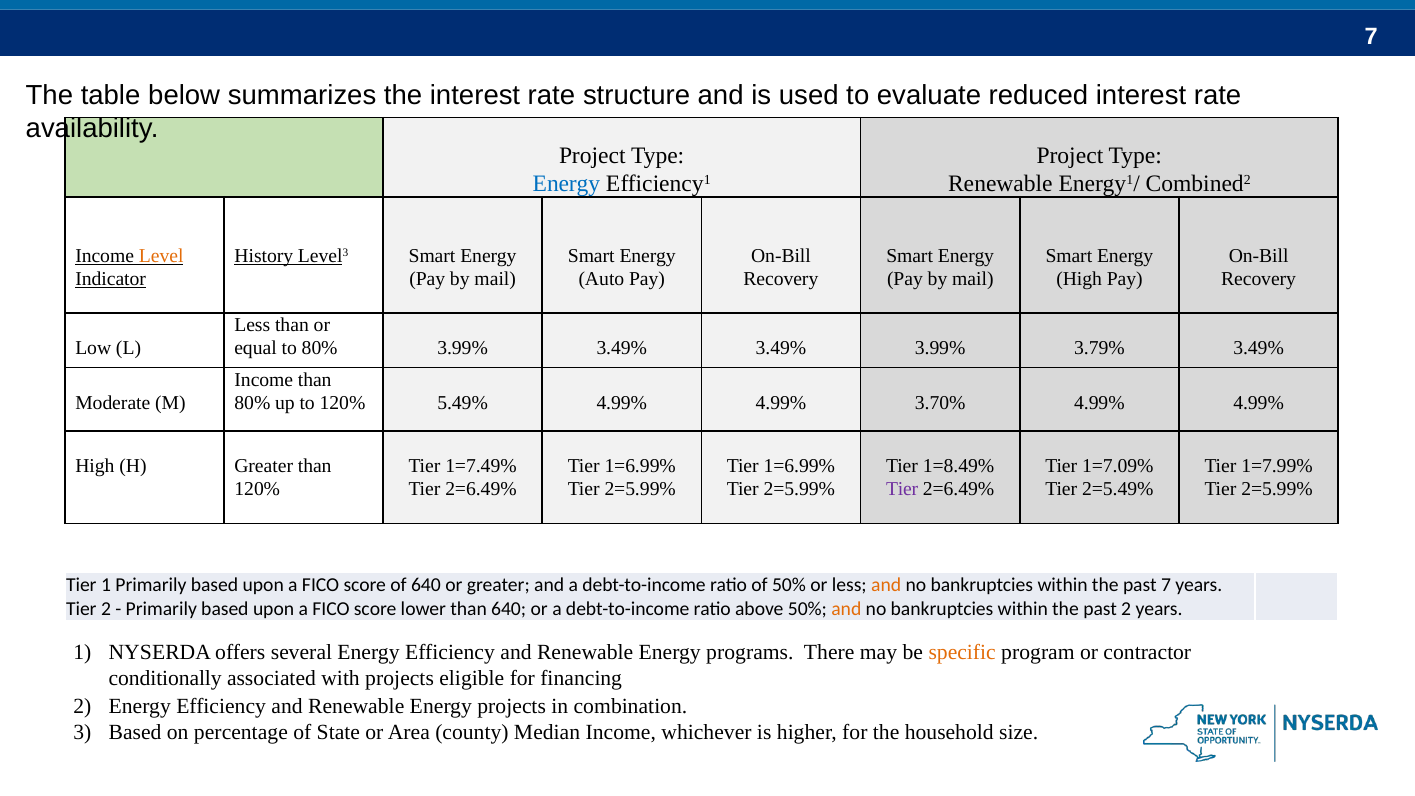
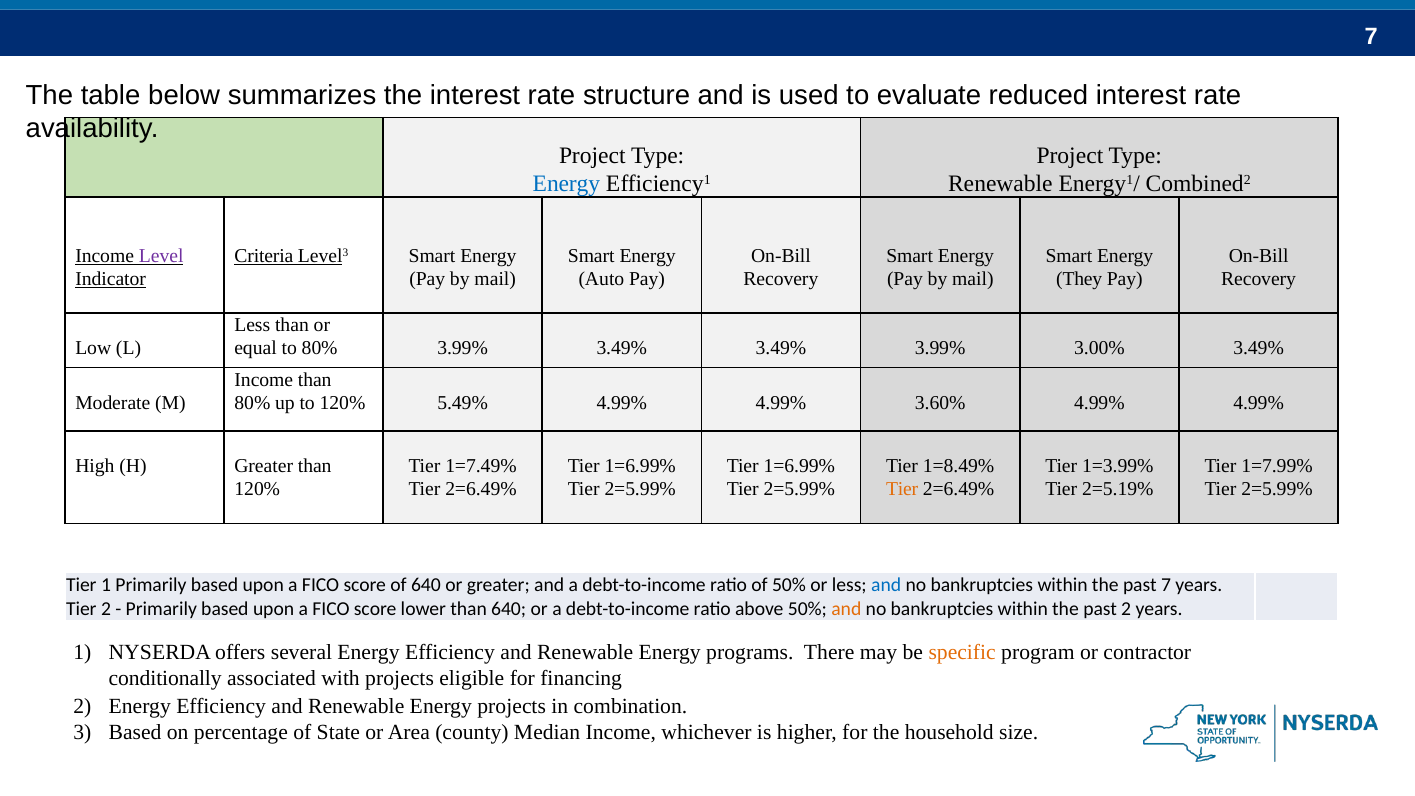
Level colour: orange -> purple (161, 256)
History: History -> Criteria (264, 256)
High: High -> They (1079, 279)
3.79%: 3.79% -> 3.00% (1099, 348)
3.70%: 3.70% -> 3.60% (940, 403)
1=7.09%: 1=7.09% -> 1=3.99% (1118, 466)
Tier colour: purple -> orange (902, 489)
2=5.49%: 2=5.49% -> 2=5.19% (1118, 489)
and colour: orange -> blue (886, 585)
